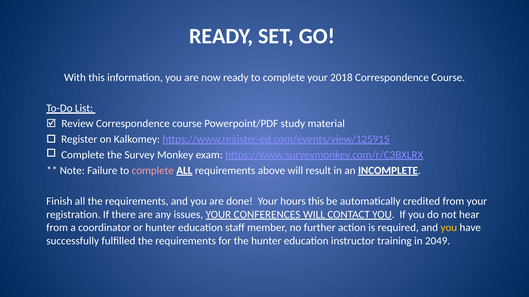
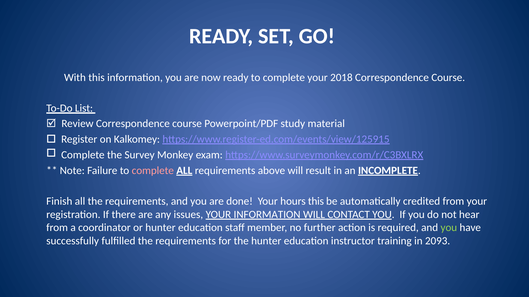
YOUR CONFERENCES: CONFERENCES -> INFORMATION (267, 215)
you colour: yellow -> light green (449, 228)
2049: 2049 -> 2093 (438, 241)
